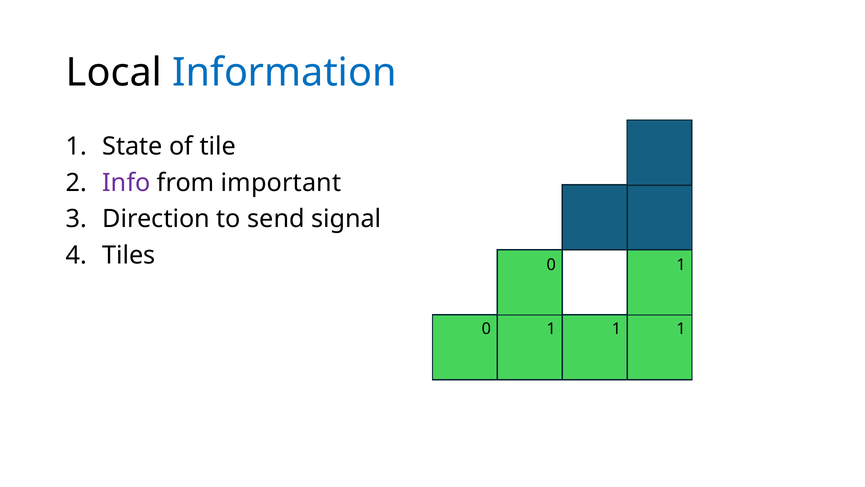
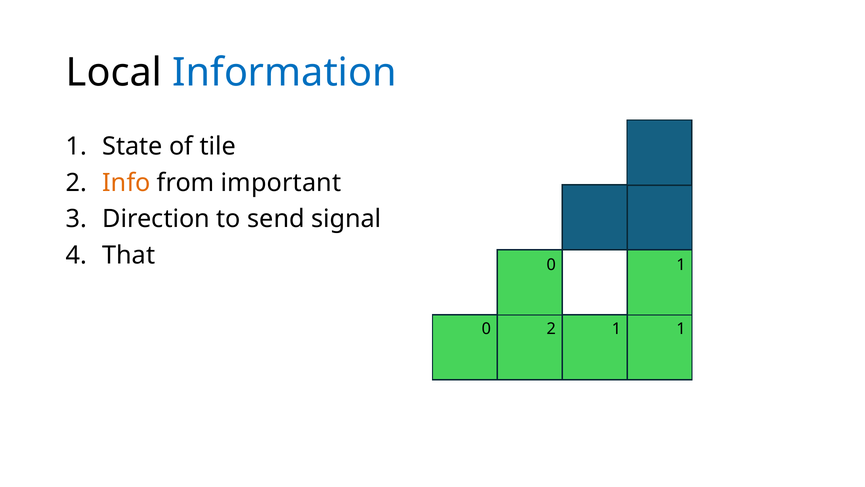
Info colour: purple -> orange (126, 183)
Tiles: Tiles -> That (129, 255)
1: 1 -> 2 (551, 328)
